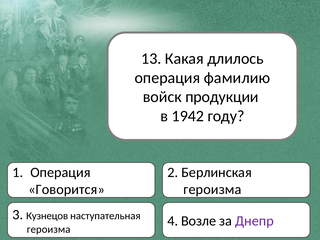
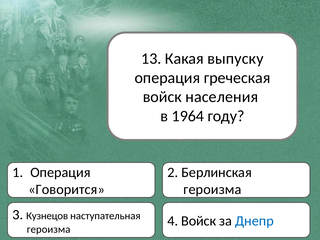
длилось: длилось -> выпуску (235, 59)
фамилию: фамилию -> греческая (237, 78)
продукции: продукции -> населения (222, 97)
1942: 1942 -> 1964 (188, 116)
4 Возле: Возле -> Войск (199, 221)
Днепр colour: purple -> blue (254, 221)
